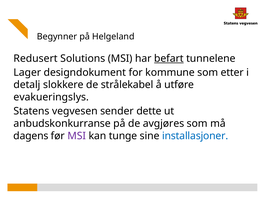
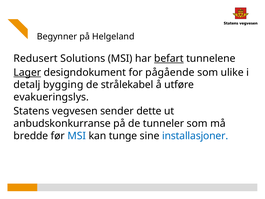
Lager underline: none -> present (27, 72)
kommune: kommune -> pågående (170, 72)
etter: etter -> ulike (232, 72)
slokkere: slokkere -> bygging (63, 85)
avgjøres: avgjøres -> tunneler (164, 123)
dagens: dagens -> bredde (31, 136)
MSI colour: purple -> blue (77, 136)
